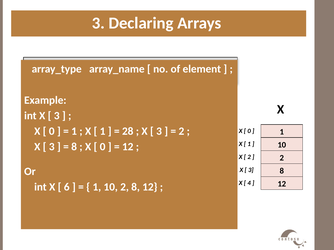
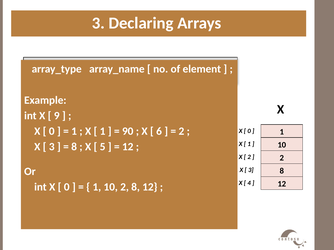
3: 3 -> 9 (57, 116)
28: 28 -> 90 (128, 131)
3: 3 -> 6 (159, 131)
0: 0 -> 5 (103, 147)
6: 6 -> 0 (67, 187)
